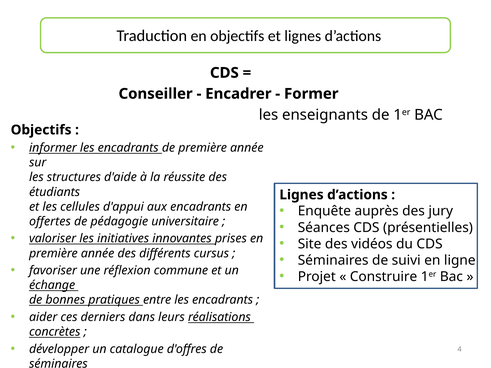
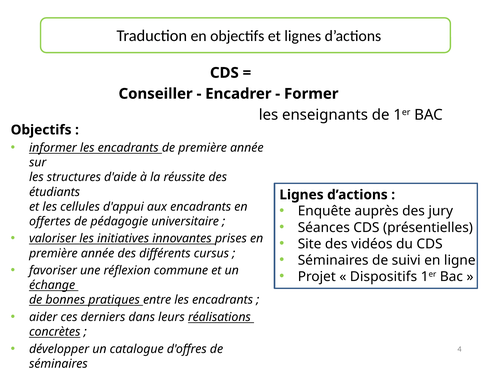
Construire: Construire -> Dispositifs (384, 277)
